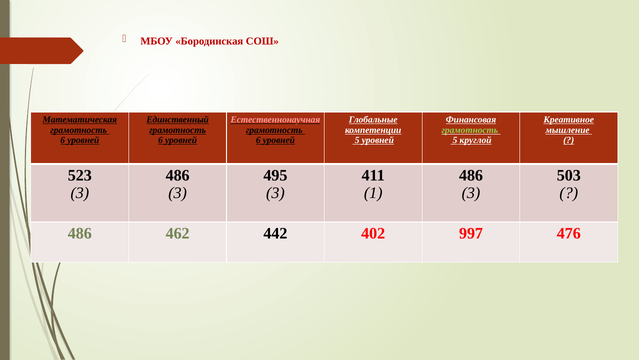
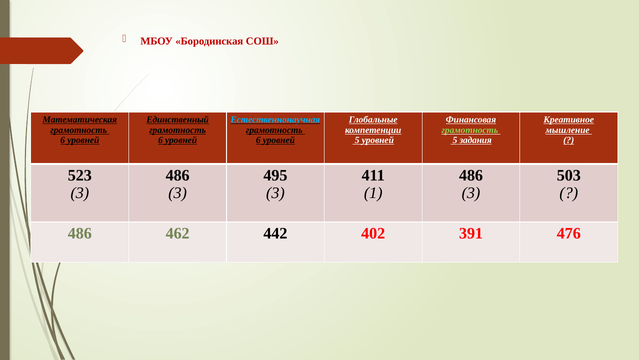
Естественнонаучная colour: pink -> light blue (275, 119)
круглой: круглой -> задания (476, 140)
997: 997 -> 391 (471, 233)
